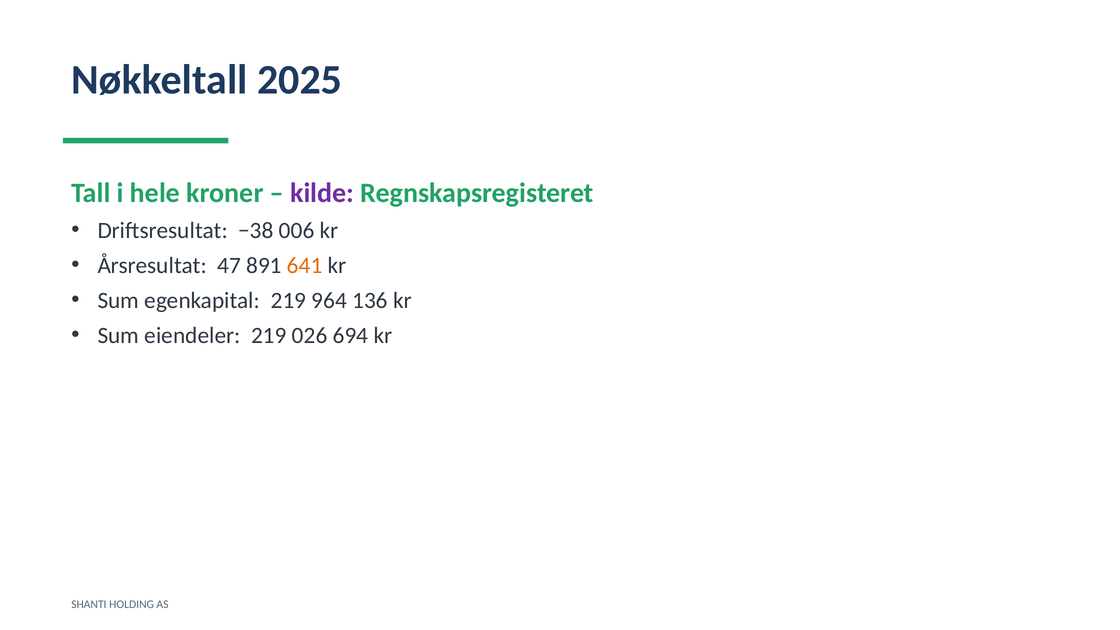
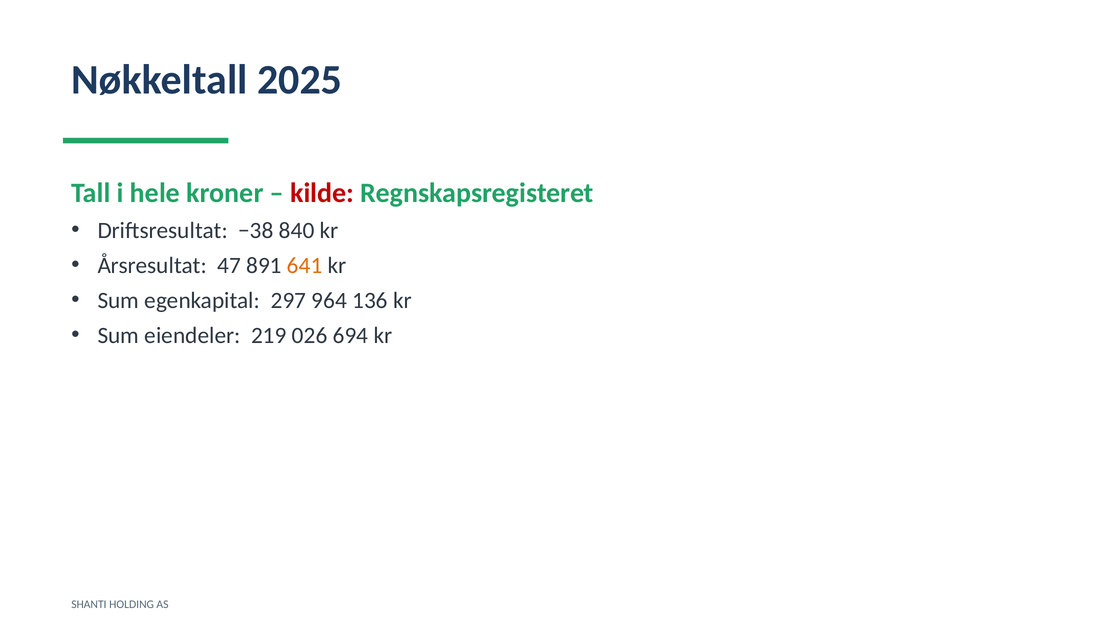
kilde colour: purple -> red (322, 193)
006: 006 -> 840 (297, 230)
egenkapital 219: 219 -> 297 (288, 300)
